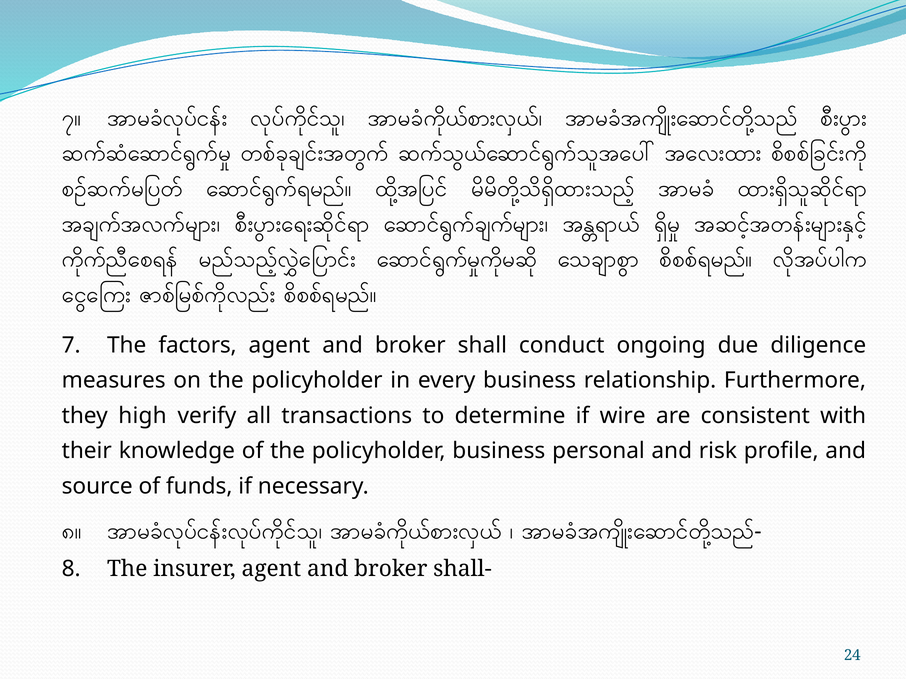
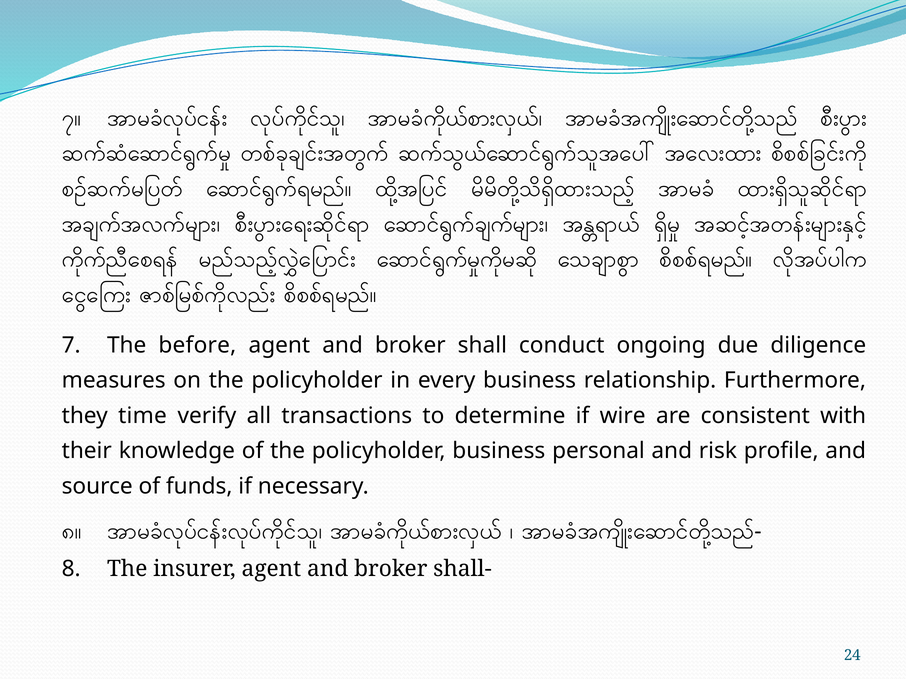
factors: factors -> before (197, 345)
high: high -> time (143, 416)
